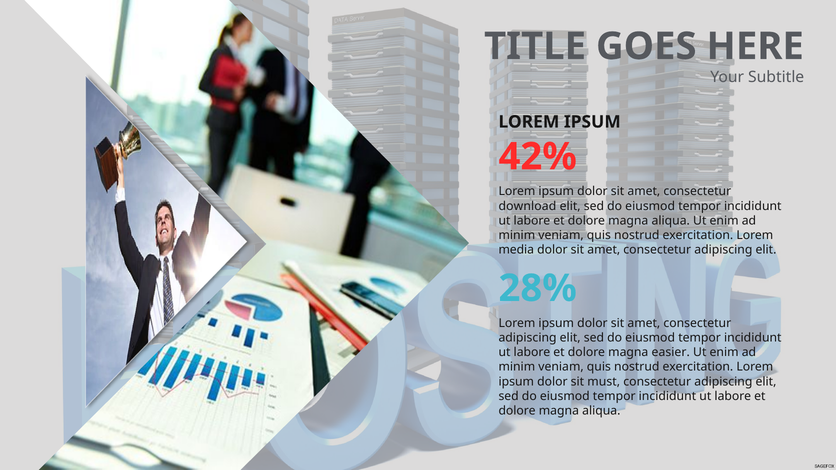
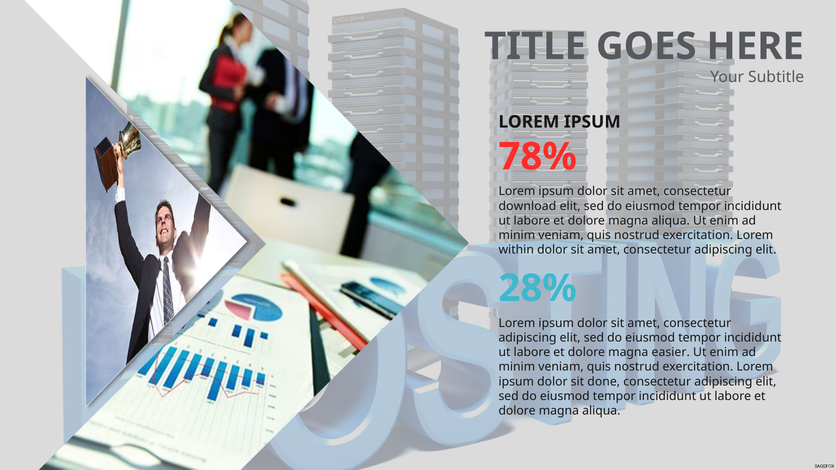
42%: 42% -> 78% (538, 157)
media: media -> within (516, 250)
must: must -> done (604, 382)
